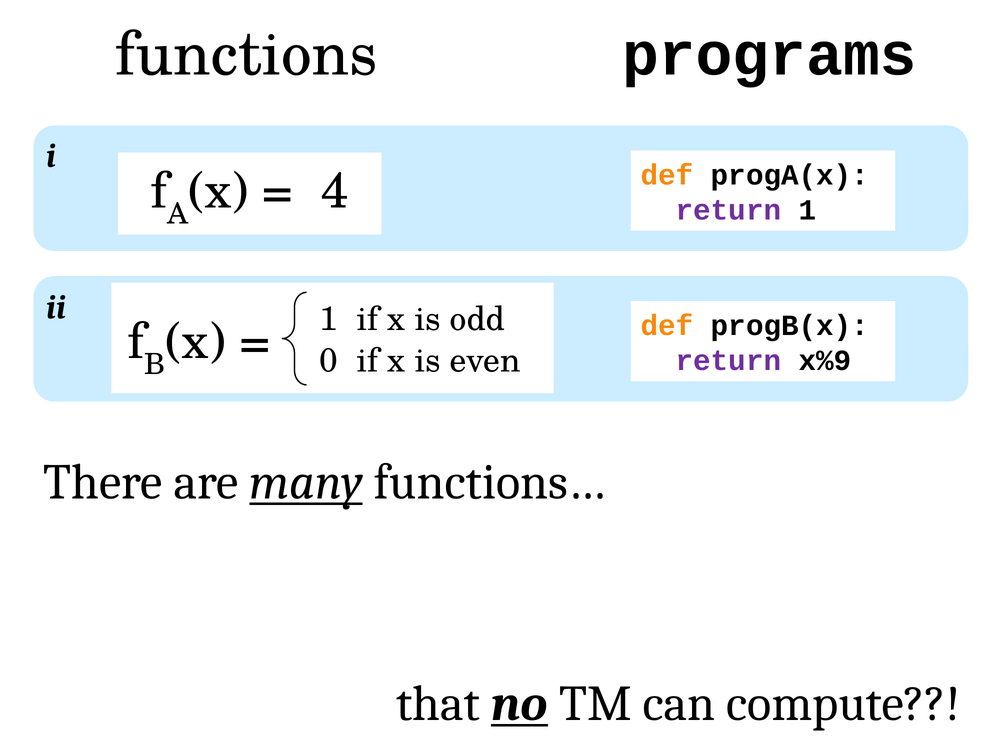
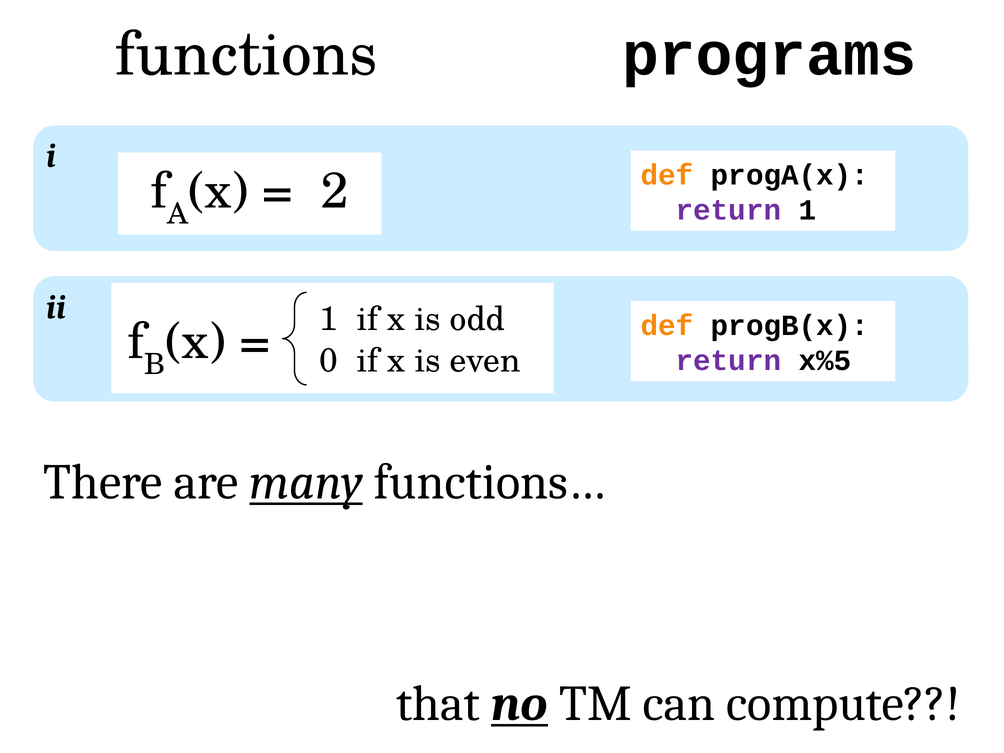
4: 4 -> 2 (335, 191)
x%9: x%9 -> x%5 (825, 361)
